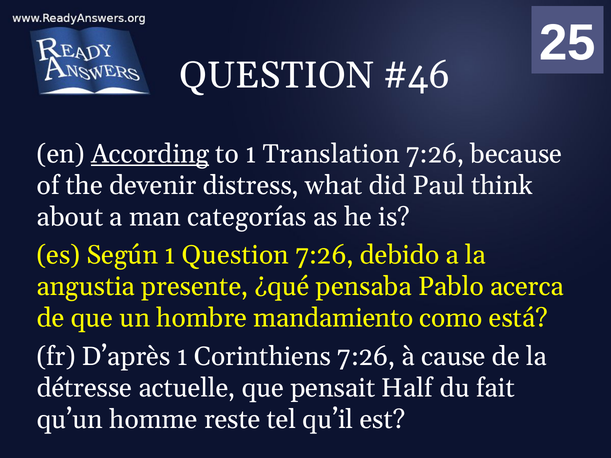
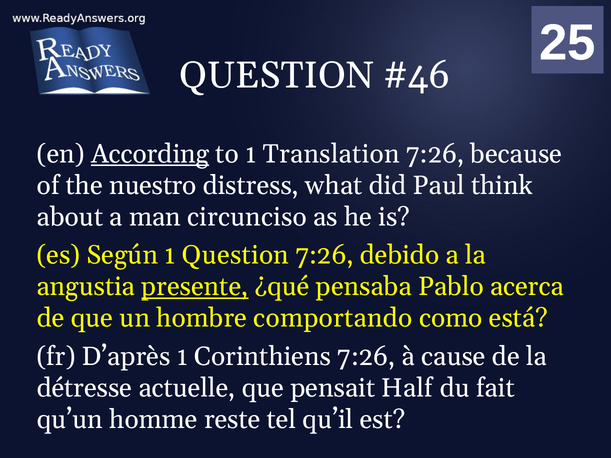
devenir: devenir -> nuestro (153, 186)
categorías: categorías -> circunciso (247, 217)
presente underline: none -> present (195, 287)
mandamiento: mandamiento -> comportando (333, 318)
